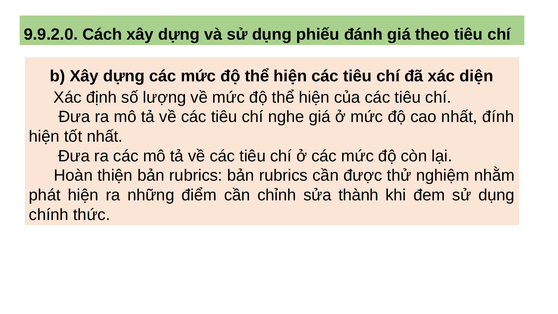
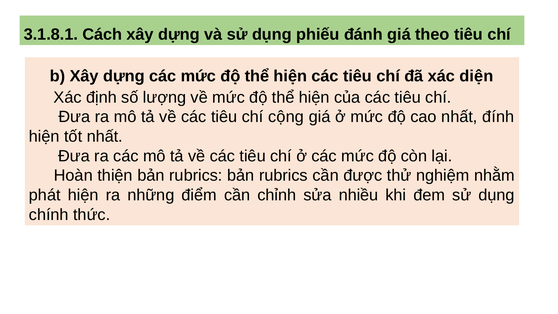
9.9.2.0: 9.9.2.0 -> 3.1.8.1 (51, 34)
nghe: nghe -> cộng (286, 117)
thành: thành -> nhiều (359, 195)
